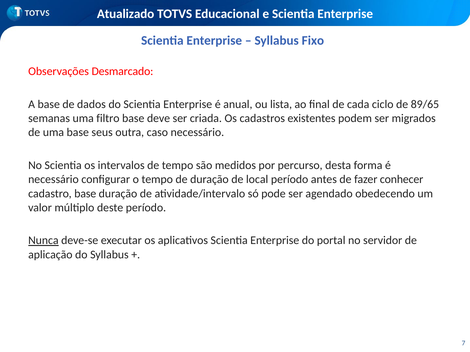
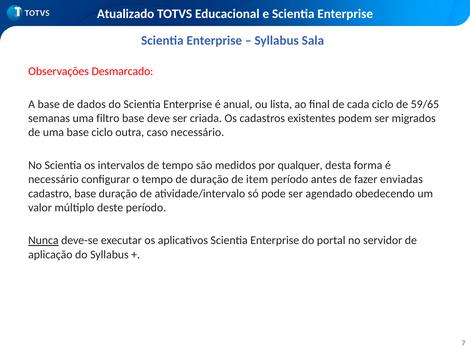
Fixo: Fixo -> Sala (313, 41)
89/65: 89/65 -> 59/65 (425, 104)
base seus: seus -> ciclo (102, 133)
percurso: percurso -> qualquer (300, 166)
local: local -> item (257, 180)
conhecer: conhecer -> enviadas (401, 180)
